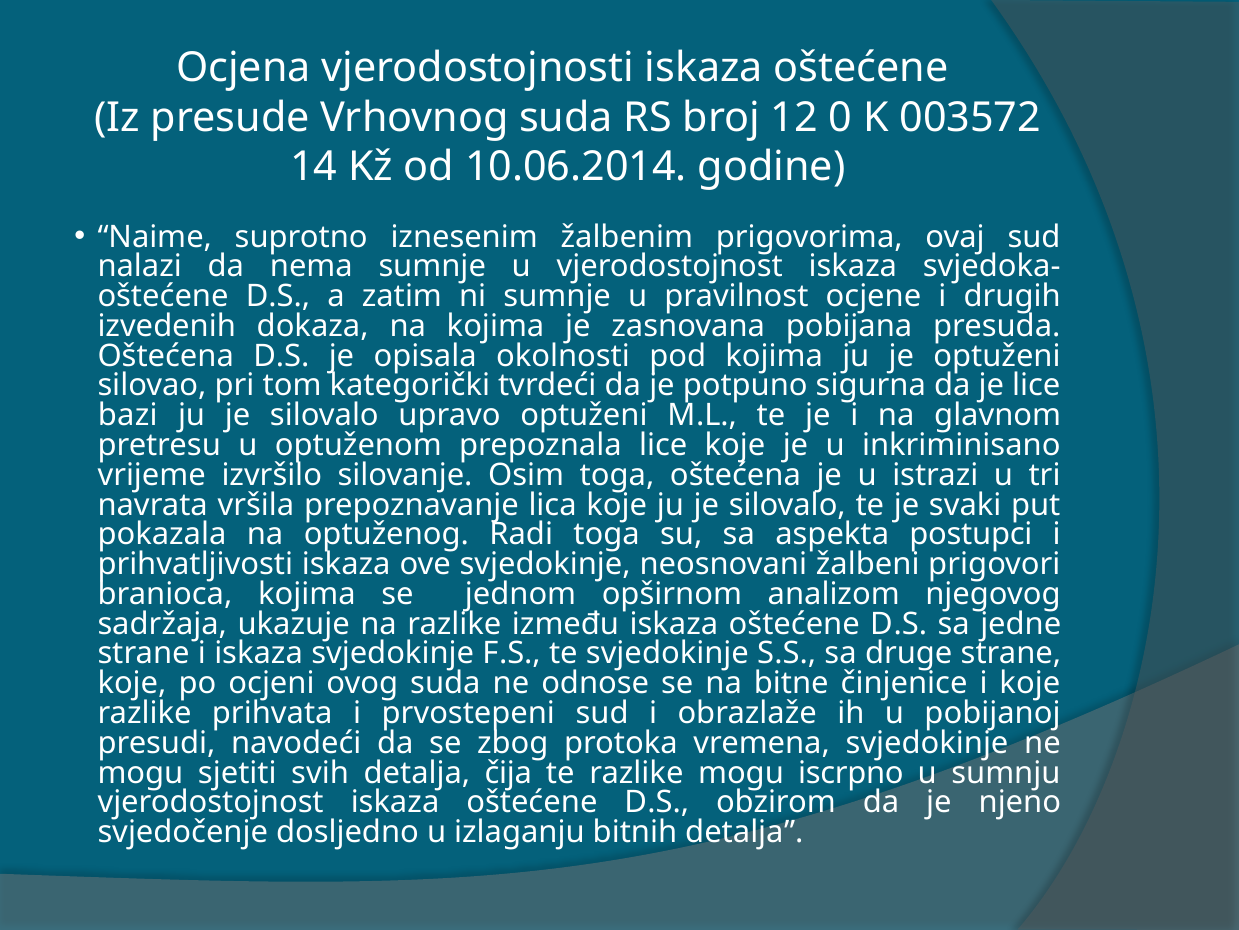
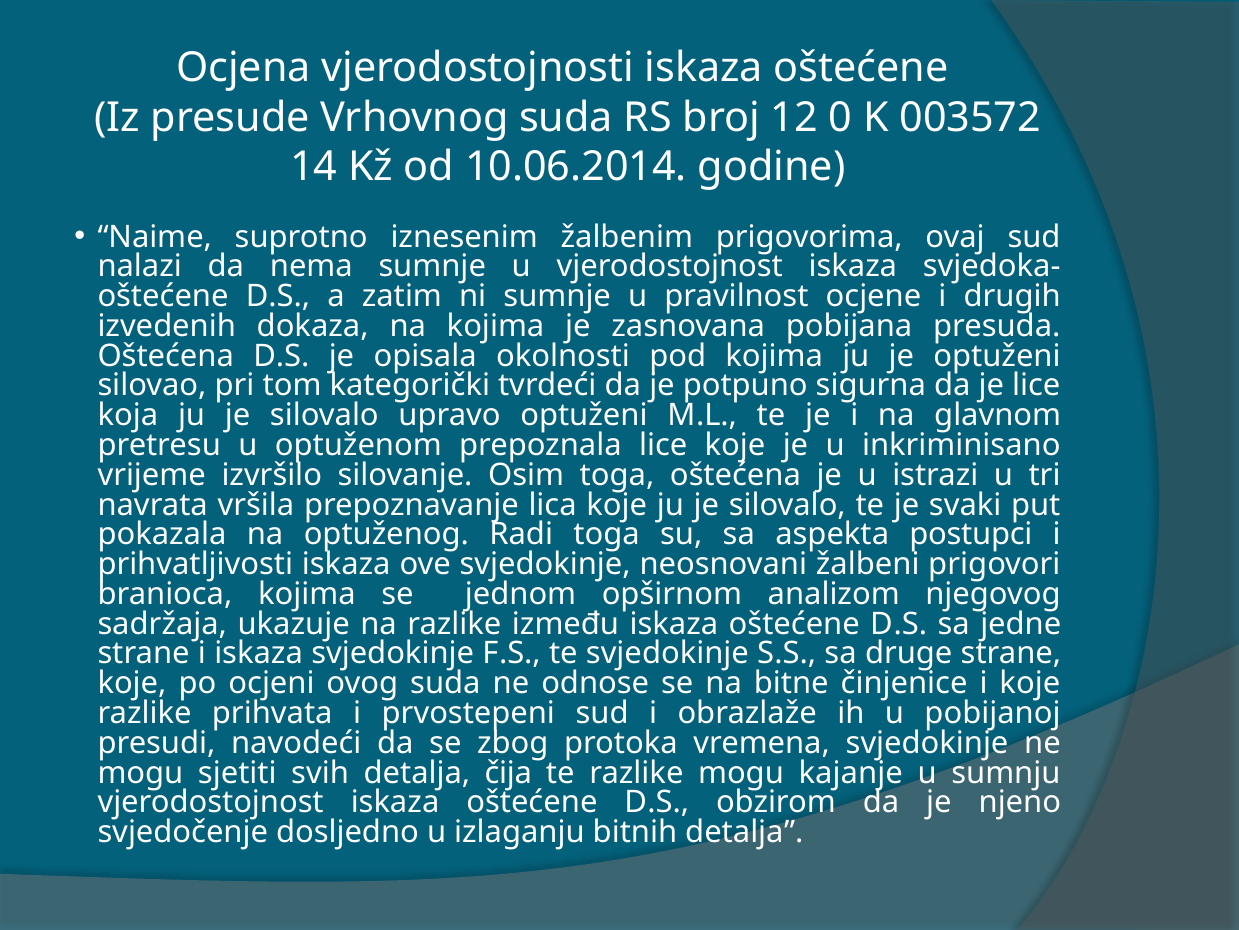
bazi: bazi -> koja (128, 415)
iscrpno: iscrpno -> kajanje (851, 772)
